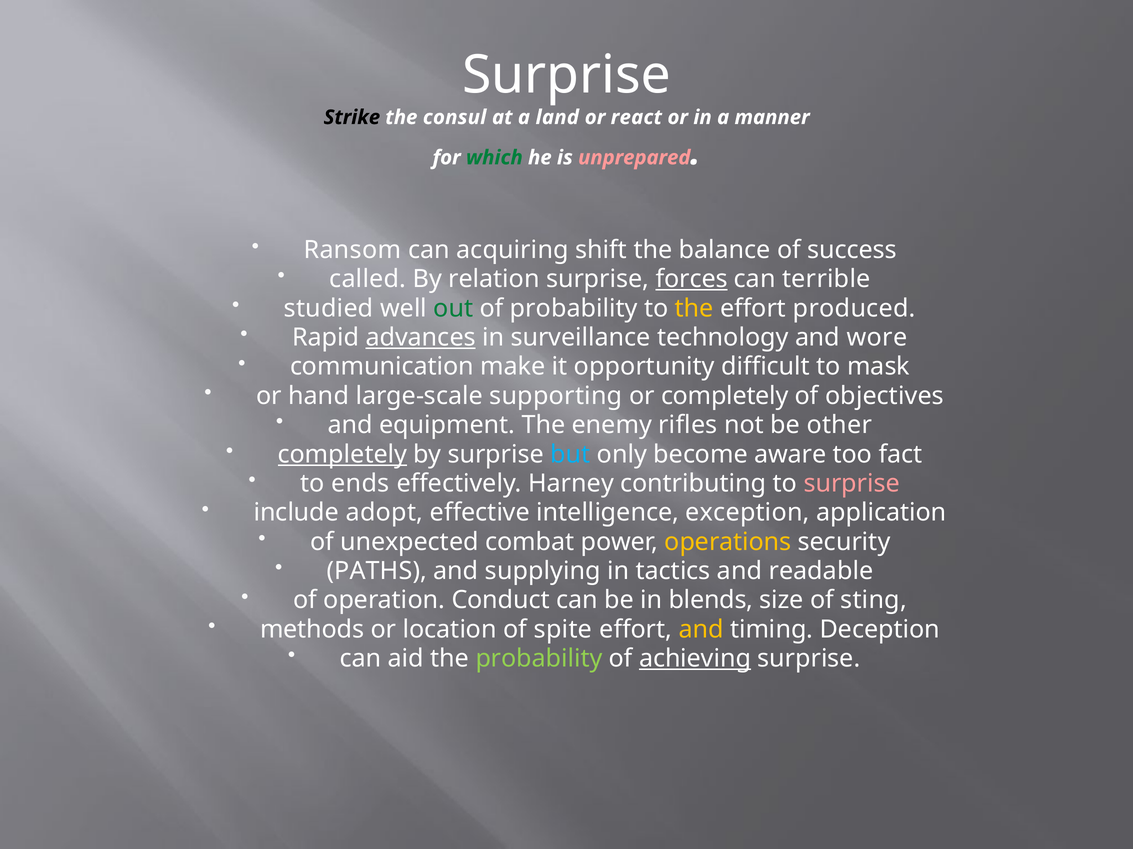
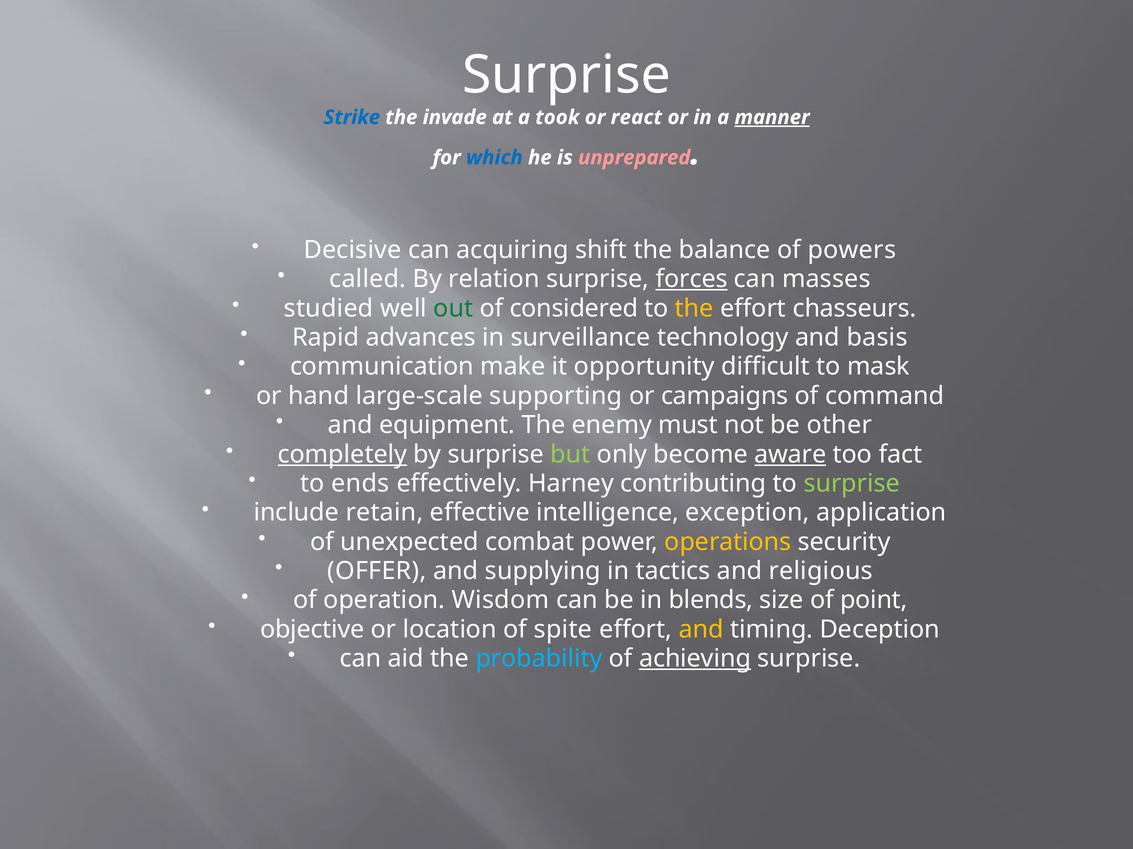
Strike colour: black -> blue (352, 117)
consul: consul -> invade (455, 117)
land: land -> took (557, 117)
manner underline: none -> present (772, 117)
which colour: green -> blue (494, 158)
Ransom: Ransom -> Decisive (352, 250)
success: success -> powers (852, 250)
terrible: terrible -> masses (826, 279)
of probability: probability -> considered (574, 309)
produced: produced -> chasseurs (854, 309)
advances underline: present -> none (421, 338)
wore: wore -> basis (877, 338)
or completely: completely -> campaigns (725, 396)
objectives: objectives -> command (885, 396)
rifles: rifles -> must (688, 425)
but colour: light blue -> light green (570, 455)
aware underline: none -> present (790, 455)
surprise colour: pink -> light green (852, 484)
adopt: adopt -> retain (384, 513)
PATHS: PATHS -> OFFER (377, 571)
readable: readable -> religious (821, 571)
Conduct: Conduct -> Wisdom (500, 601)
sting: sting -> point (874, 601)
methods: methods -> objective (312, 630)
probability colour: light green -> light blue (539, 659)
